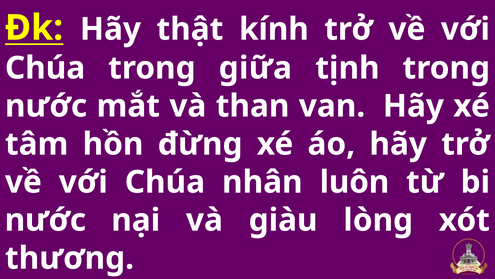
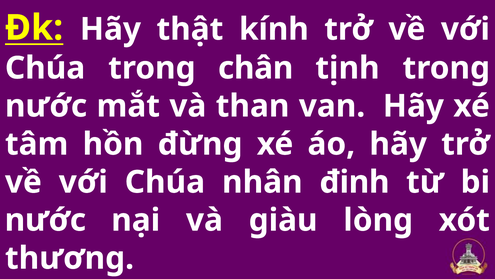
giữa: giữa -> chân (256, 68)
luôn: luôn -> đinh (354, 182)
